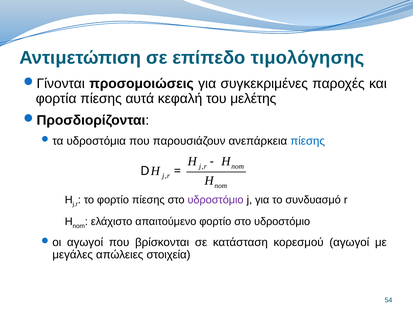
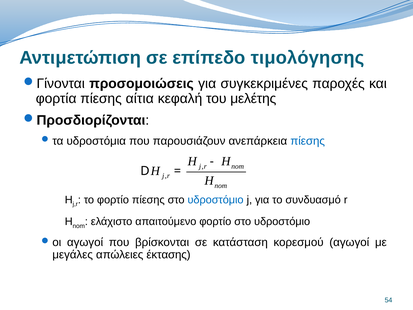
αυτά: αυτά -> αίτια (140, 98)
υδροστόμιο colour: purple -> blue (216, 200)
στοιχεία: στοιχεία -> έκτασης (168, 255)
